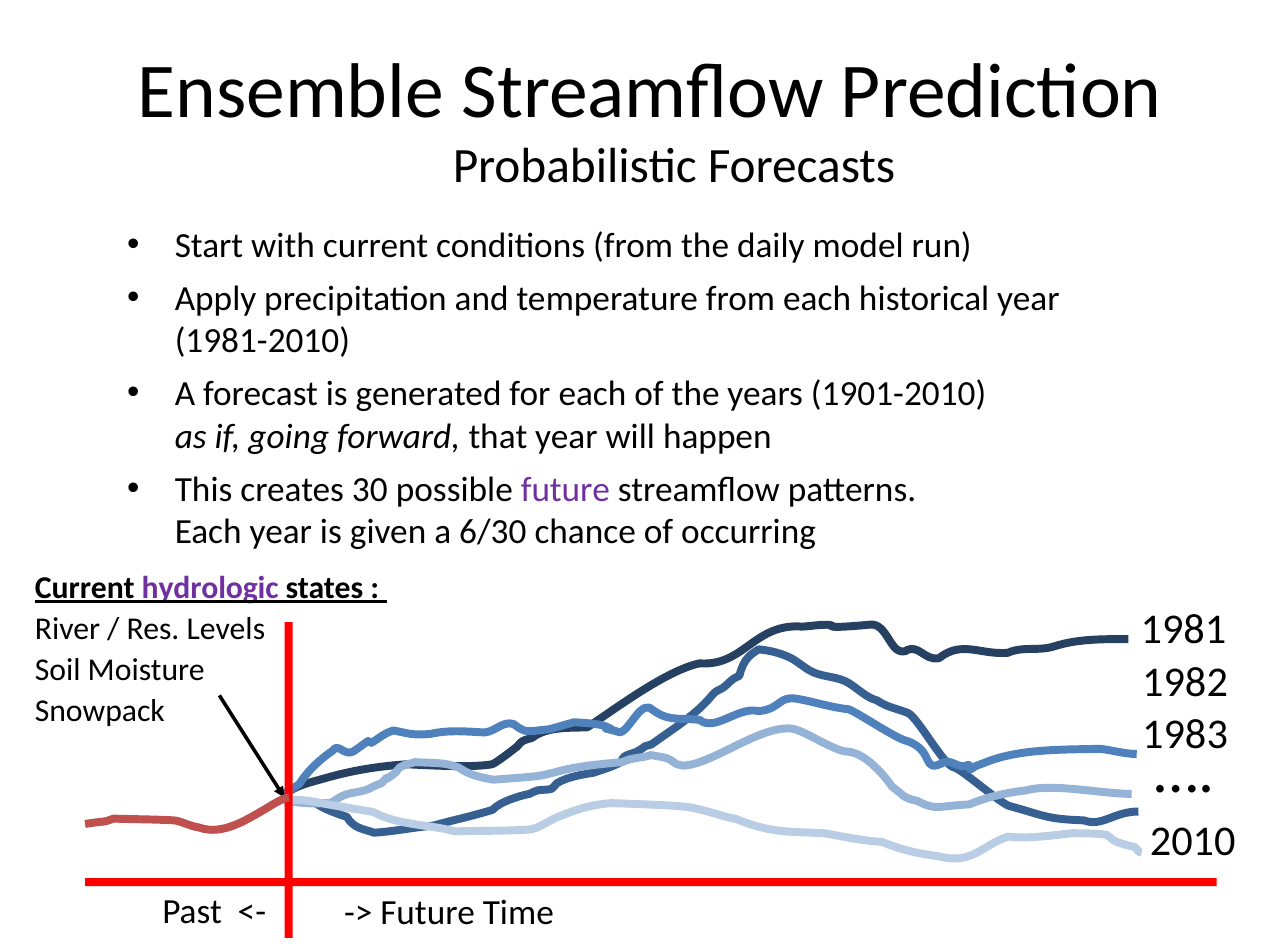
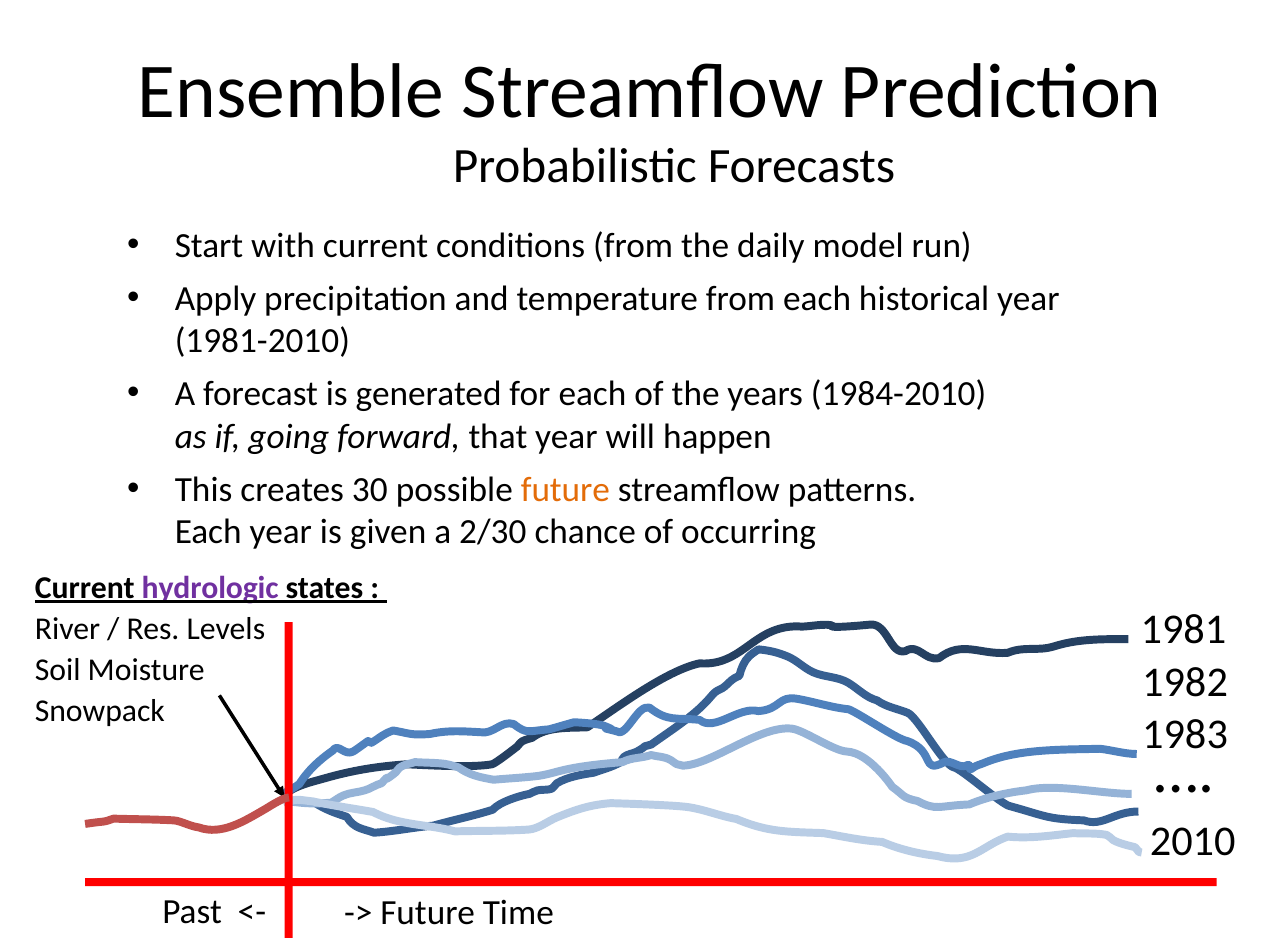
1901-2010: 1901-2010 -> 1984-2010 (899, 394)
future colour: purple -> orange (565, 490)
6/30: 6/30 -> 2/30 (493, 532)
